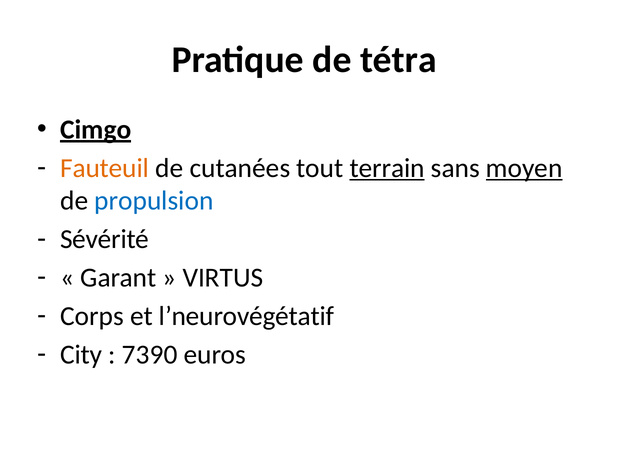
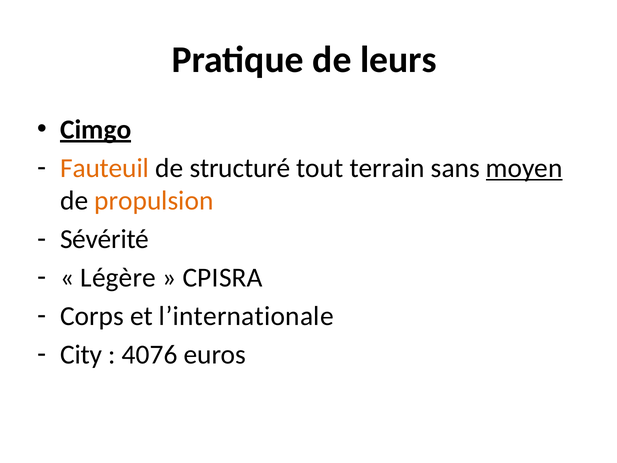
tétra: tétra -> leurs (398, 60)
cutanées: cutanées -> structuré (240, 168)
terrain underline: present -> none (387, 168)
propulsion colour: blue -> orange (154, 201)
Garant: Garant -> Légère (118, 278)
VIRTUS: VIRTUS -> CPISRA (223, 278)
l’neurovégétatif: l’neurovégétatif -> l’internationale (246, 316)
7390: 7390 -> 4076 (150, 355)
